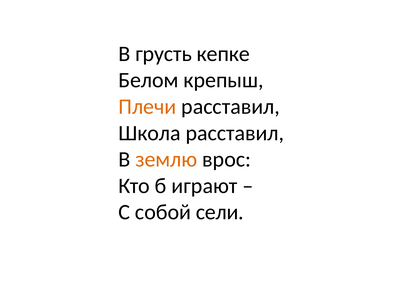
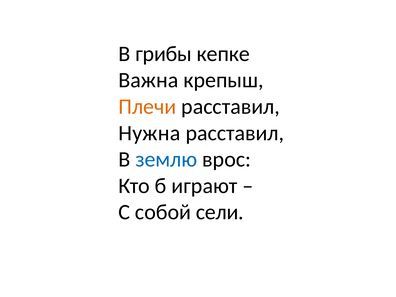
грусть: грусть -> грибы (164, 54)
Белом: Белом -> Важна (148, 80)
Школа: Школа -> Нужна (149, 133)
землю colour: orange -> blue (166, 159)
